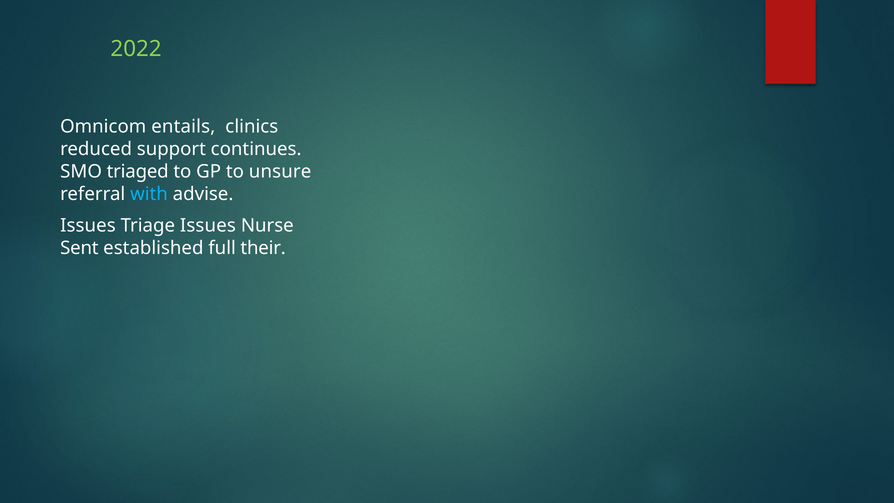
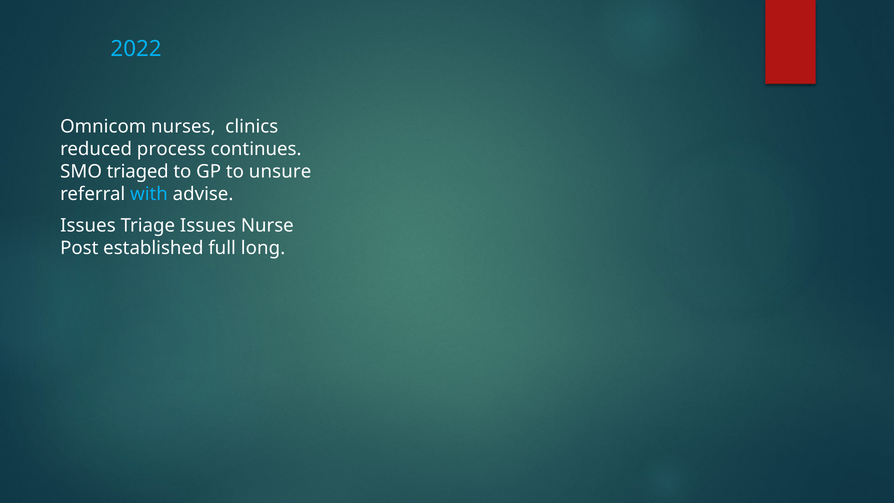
2022 colour: light green -> light blue (136, 49)
entails: entails -> nurses (183, 127)
support: support -> process (171, 149)
Sent: Sent -> Post (79, 248)
their: their -> long (263, 248)
